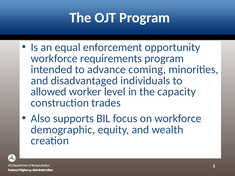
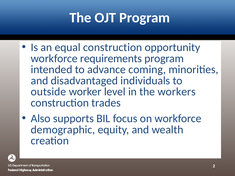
equal enforcement: enforcement -> construction (113, 47)
allowed: allowed -> outside (48, 92)
capacity: capacity -> workers (177, 92)
